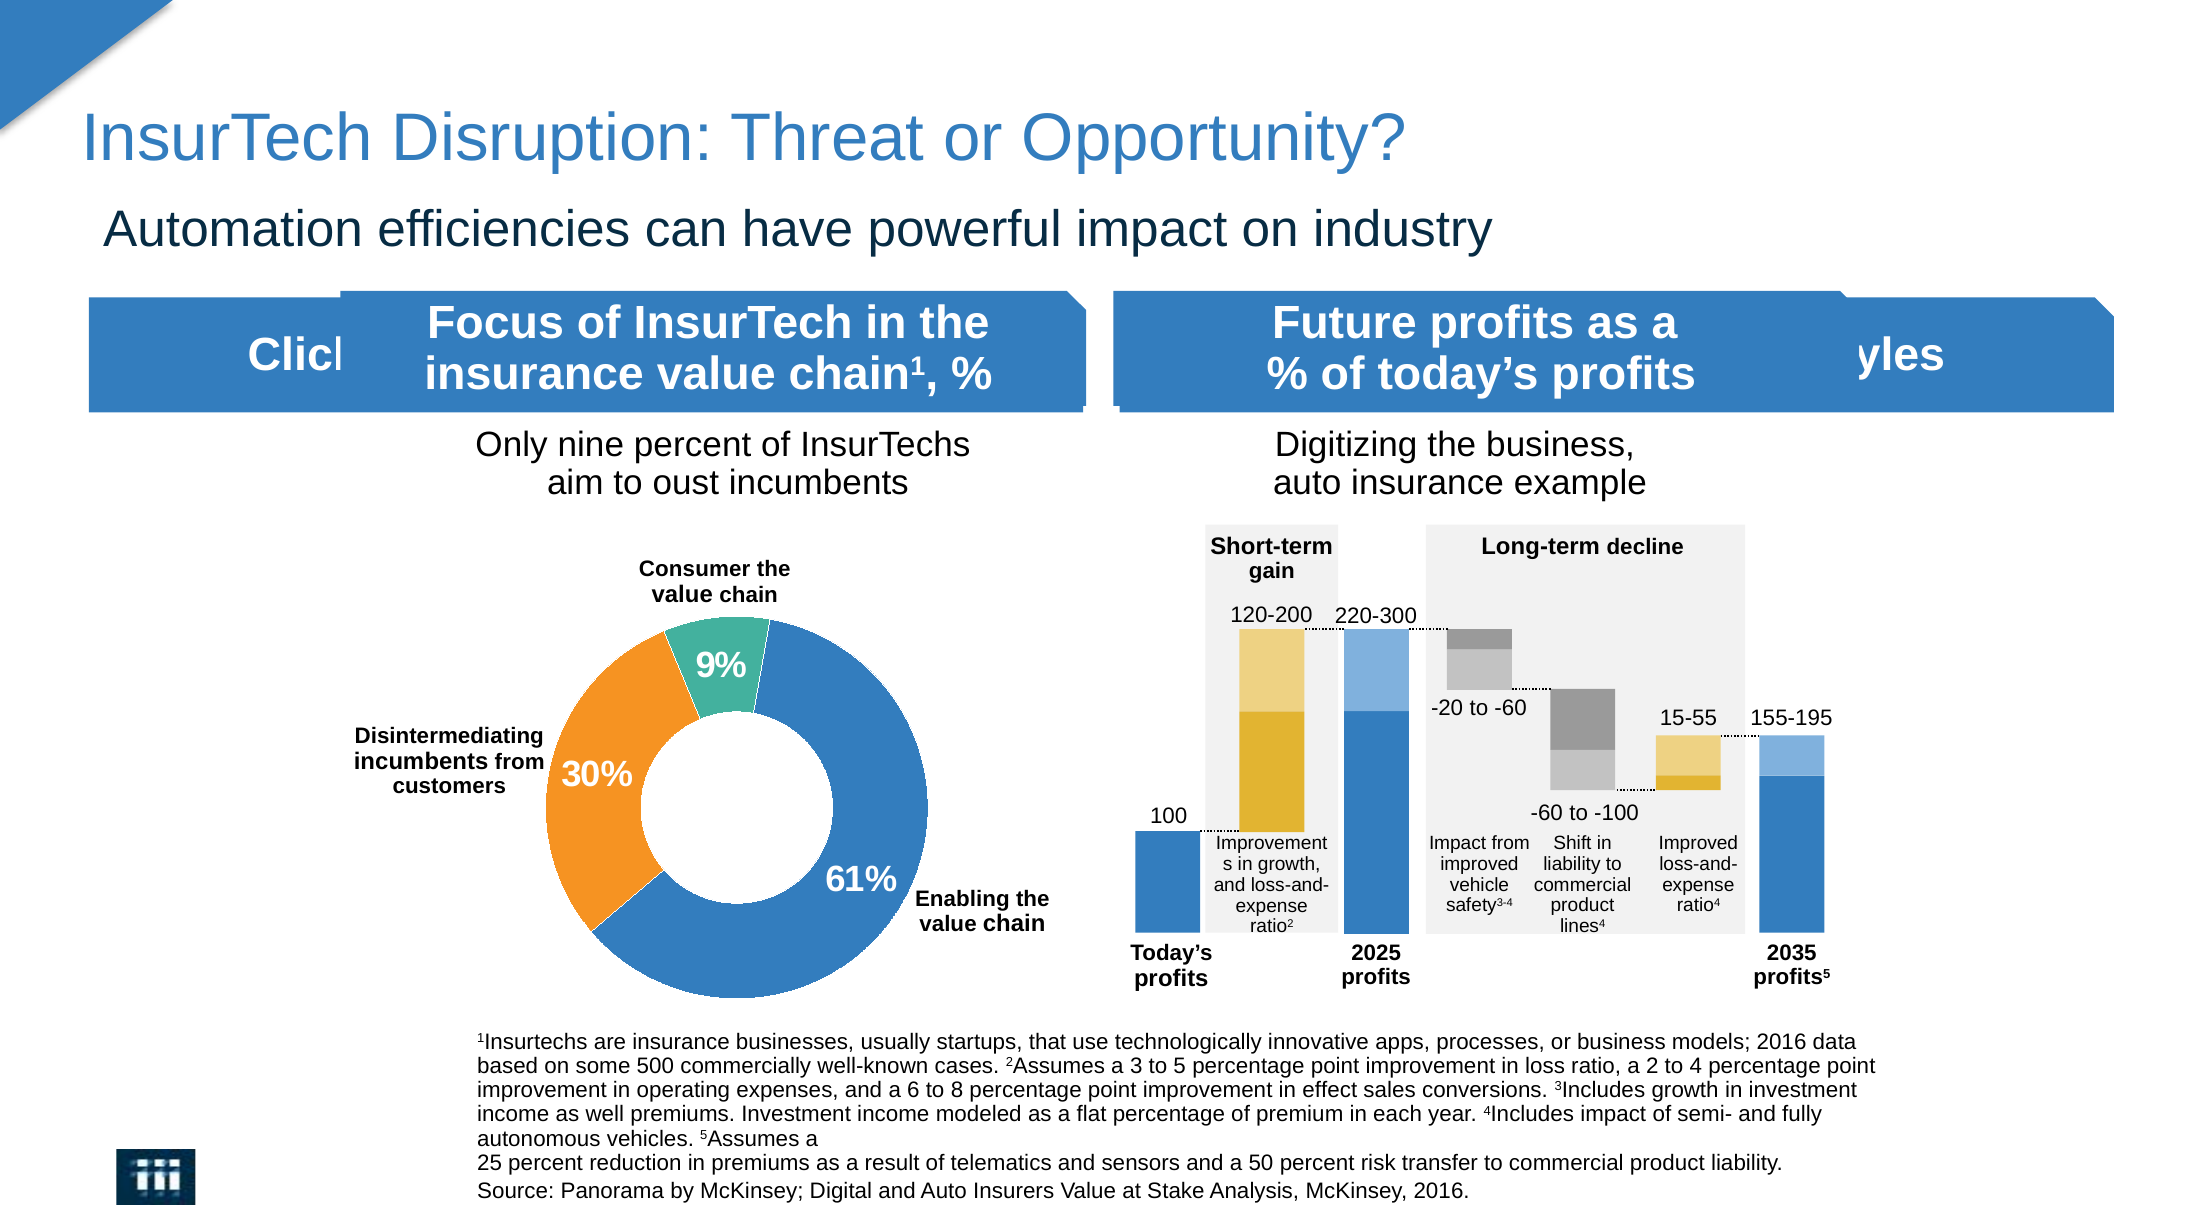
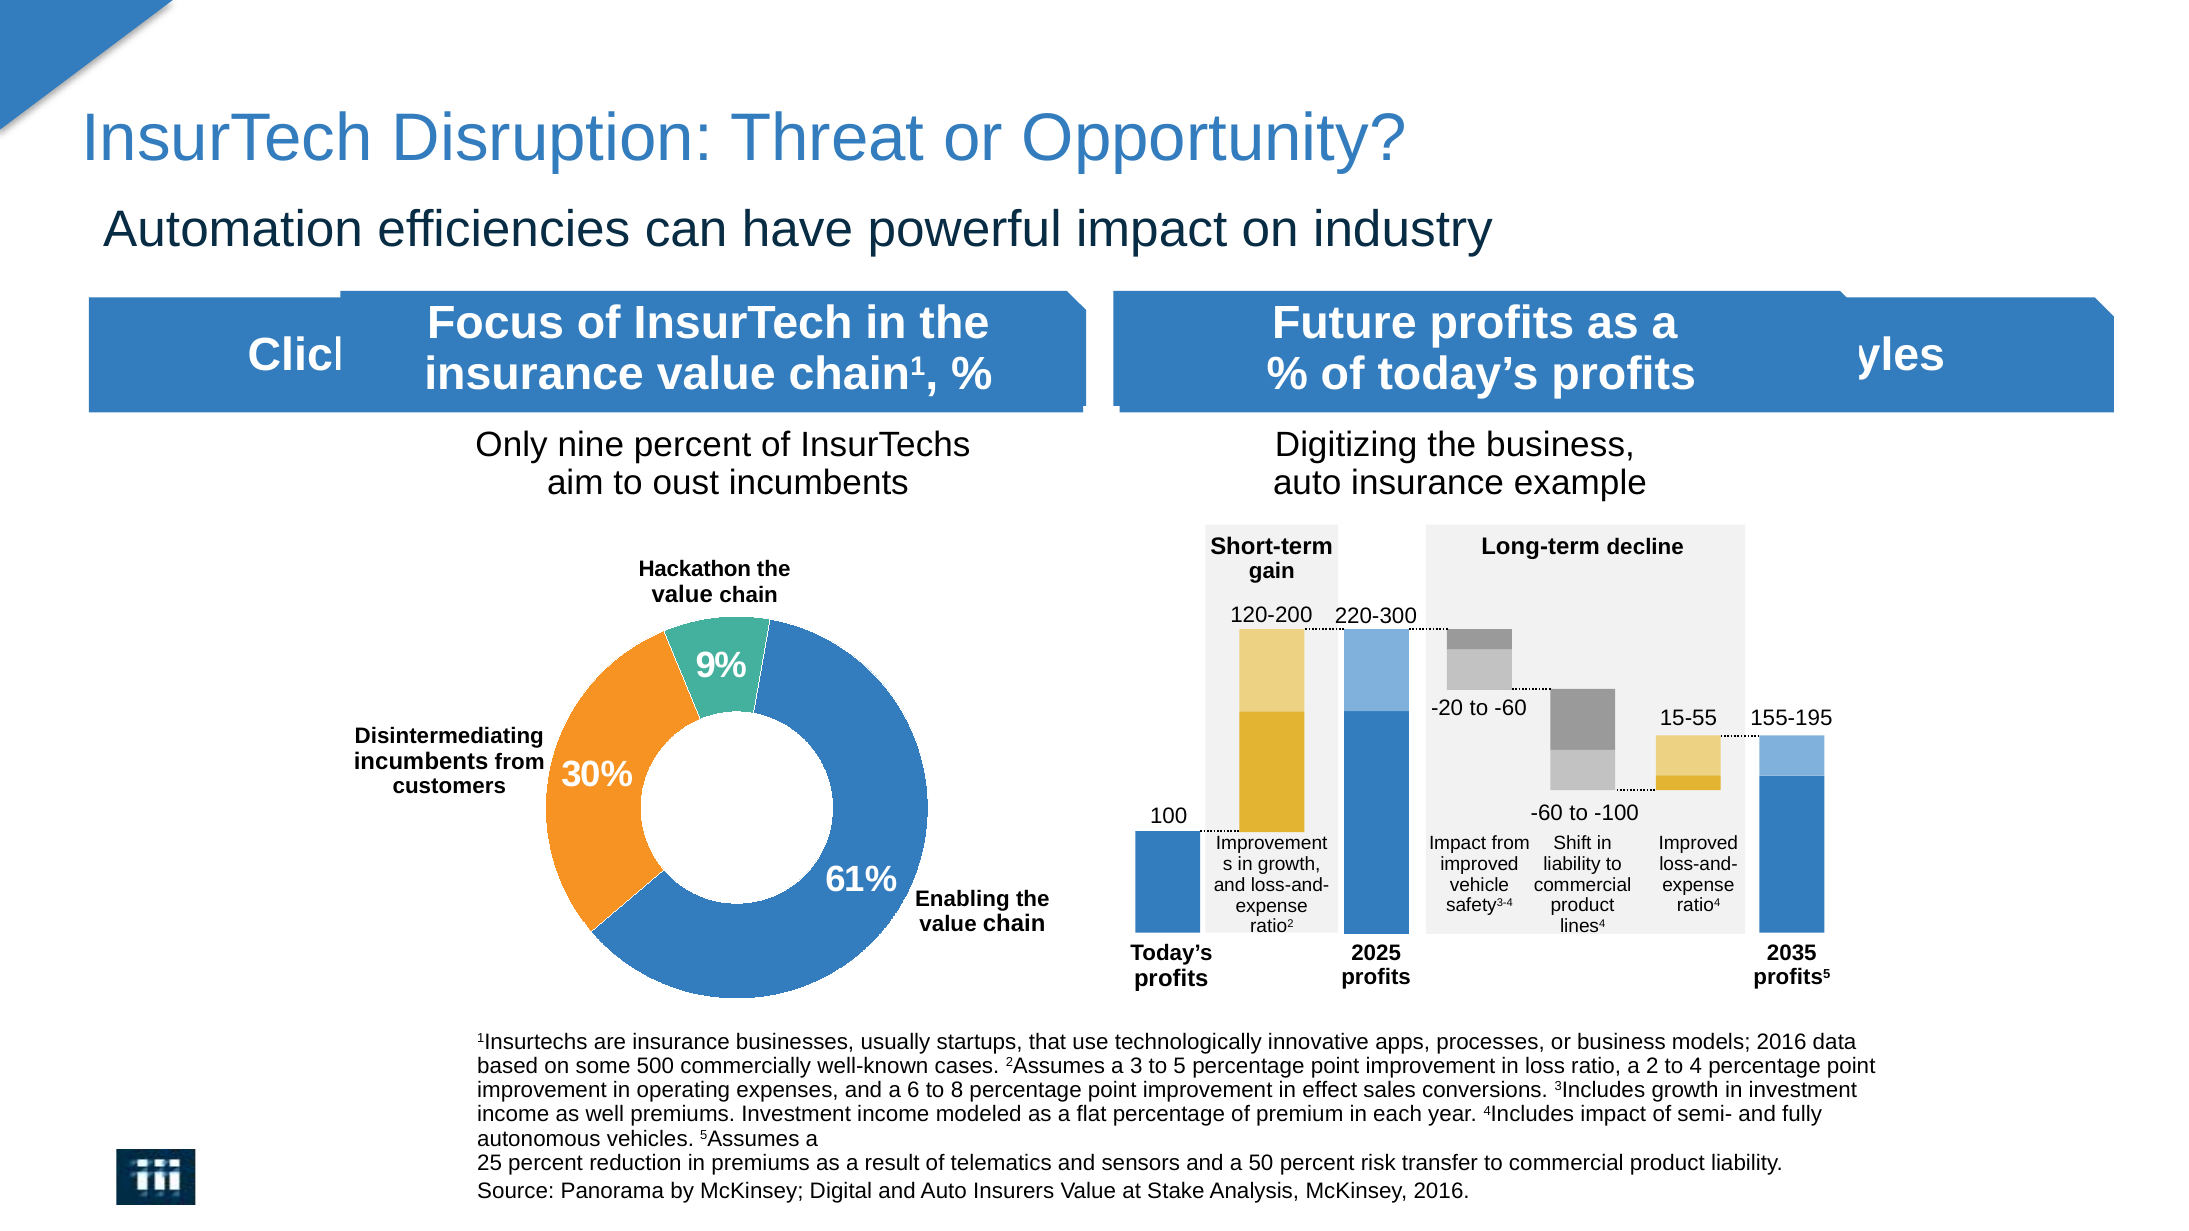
Consumer: Consumer -> Hackathon (695, 569)
